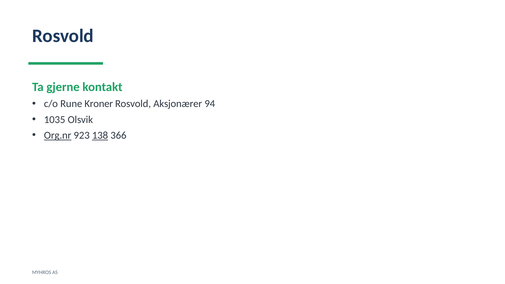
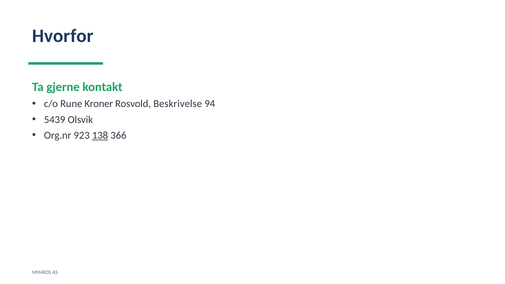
Rosvold: Rosvold -> Hvorfor (63, 36)
Aksjonærer: Aksjonærer -> Beskrivelse (178, 104)
1035: 1035 -> 5439 (55, 120)
Org.nr underline: present -> none (58, 135)
